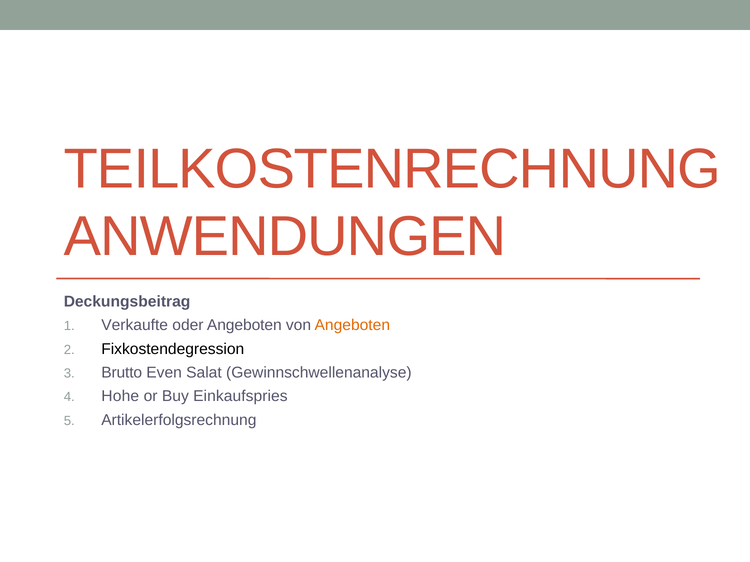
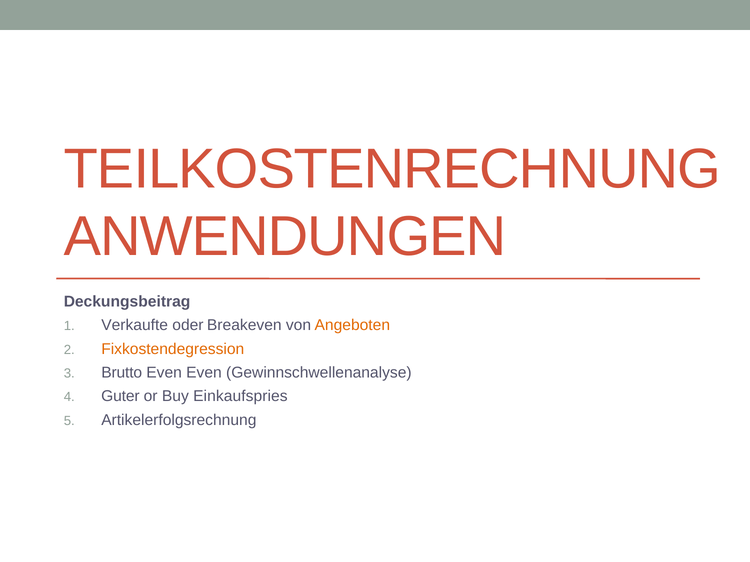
oder Angeboten: Angeboten -> Breakeven (244, 325)
Fixkostendegression colour: black -> orange (173, 349)
Even Salat: Salat -> Even (204, 373)
Hohe: Hohe -> Guter (120, 397)
